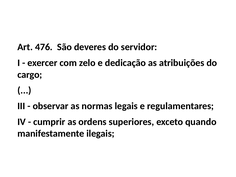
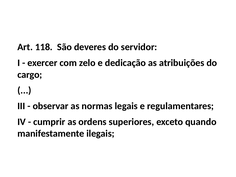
476: 476 -> 118 (44, 47)
